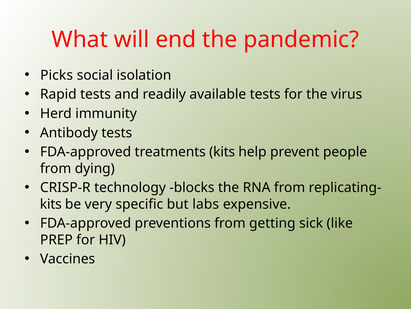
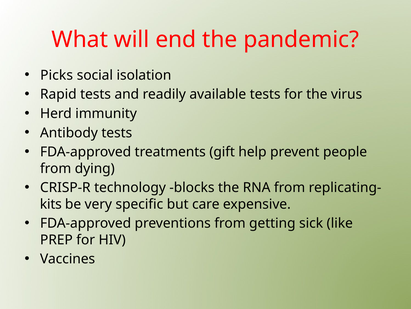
treatments kits: kits -> gift (222, 152)
labs: labs -> care (206, 204)
